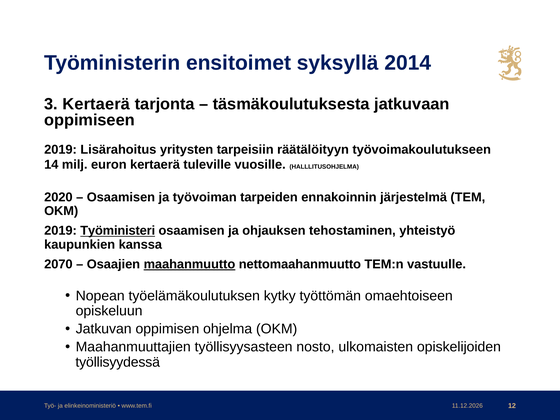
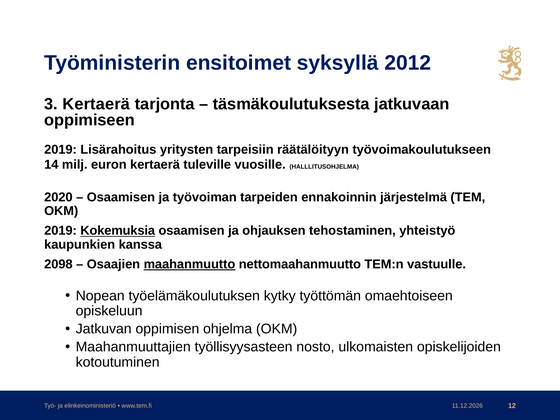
2014: 2014 -> 2012 (408, 63)
Työministeri: Työministeri -> Kokemuksia (118, 231)
2070: 2070 -> 2098 (58, 264)
työllisyydessä: työllisyydessä -> kotoutuminen (118, 362)
